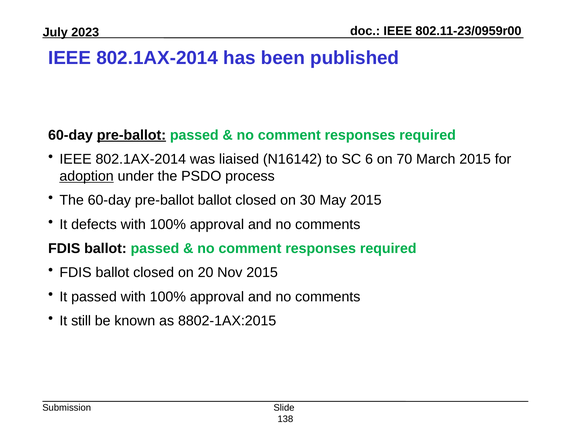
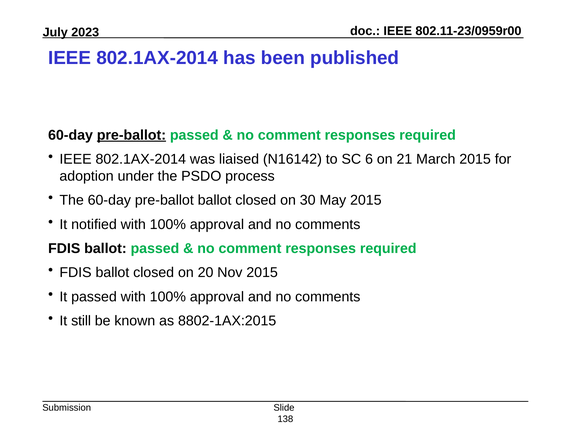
70: 70 -> 21 (404, 159)
adoption underline: present -> none (87, 176)
defects: defects -> notified (94, 224)
